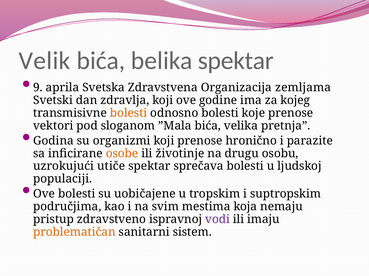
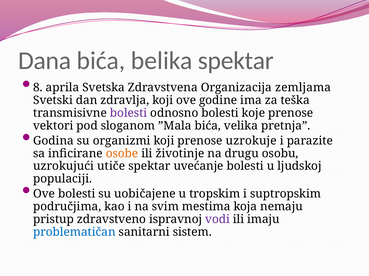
Velik: Velik -> Dana (45, 61)
9: 9 -> 8 (38, 88)
kojeg: kojeg -> teška (295, 101)
bolesti colour: orange -> purple (129, 113)
hronično: hronično -> uzrokuje (251, 141)
sprečava: sprečava -> uvećanje (199, 167)
problematičan colour: orange -> blue (74, 233)
